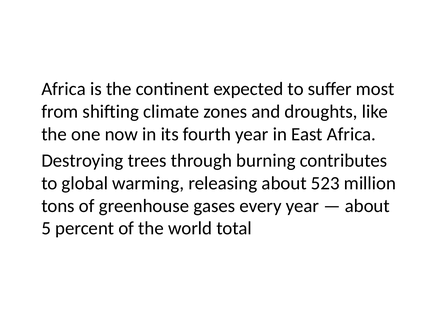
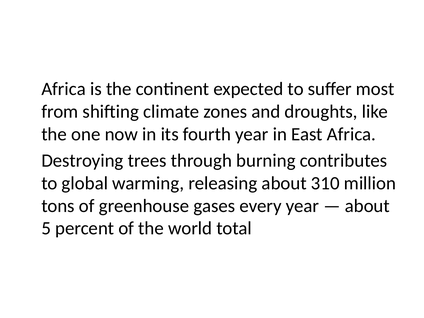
523: 523 -> 310 (325, 183)
